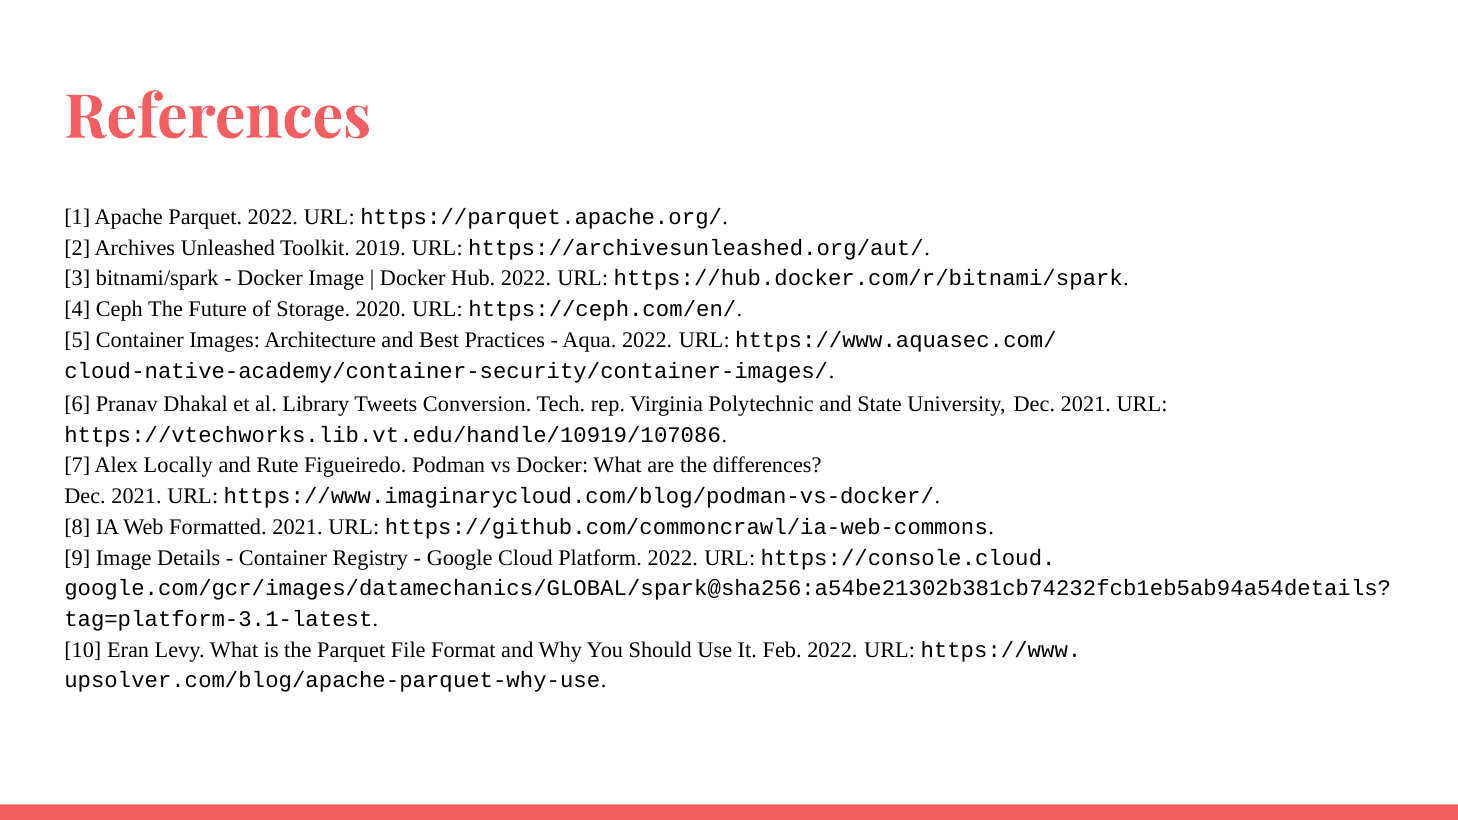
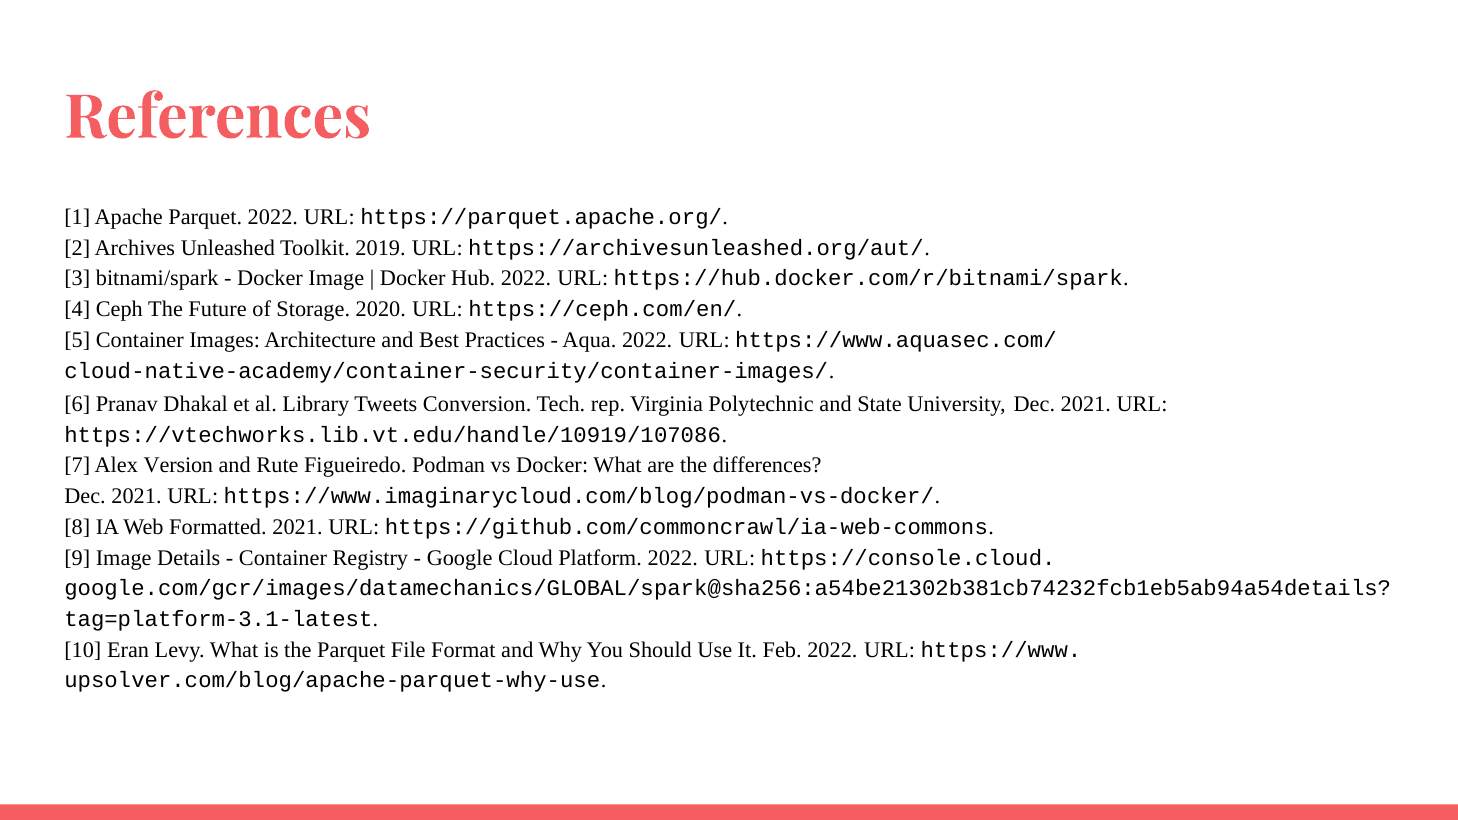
Locally: Locally -> Version (178, 466)
